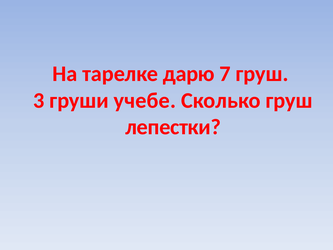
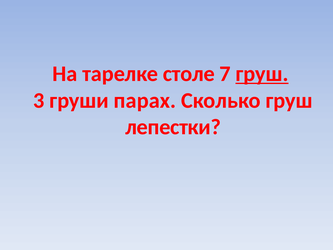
дарю: дарю -> столе (189, 74)
груш underline: none -> present (262, 74)
учебе: учебе -> парах (145, 100)
